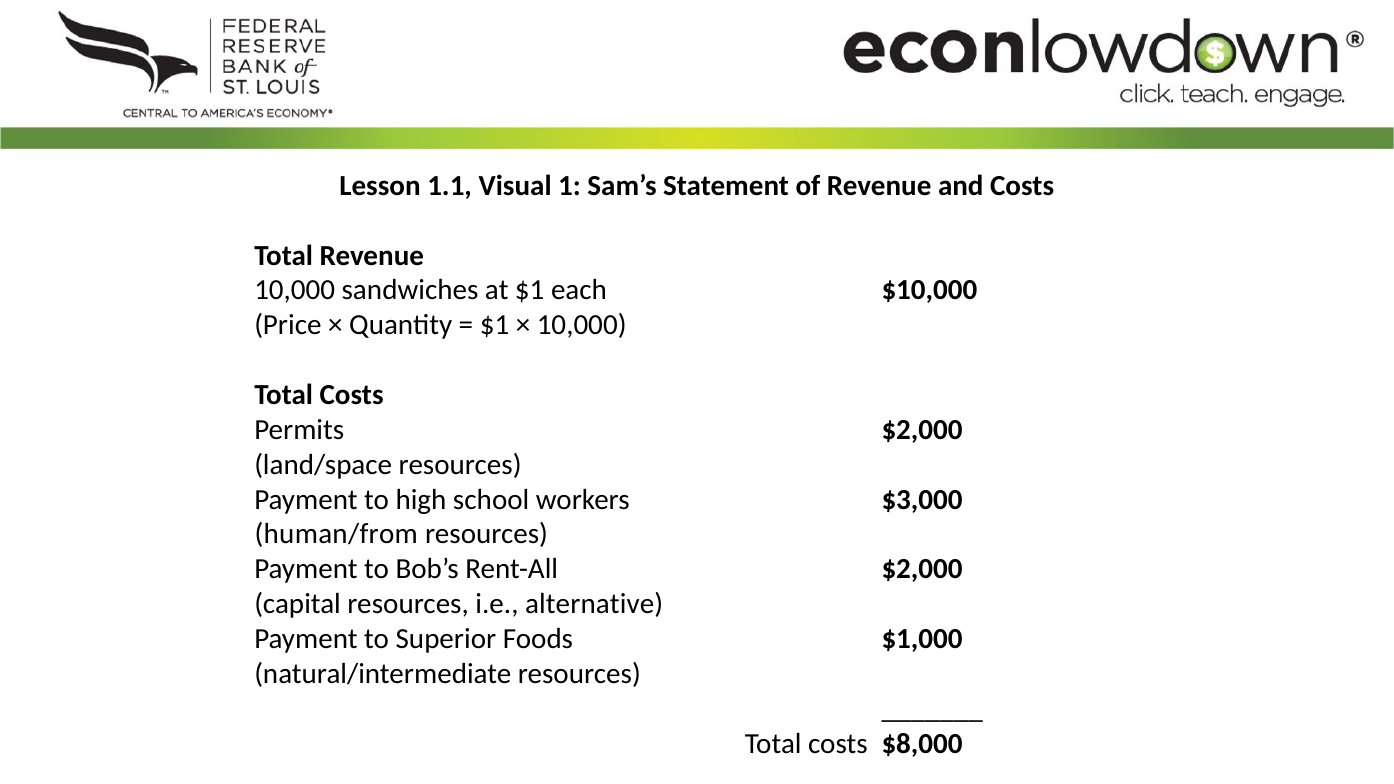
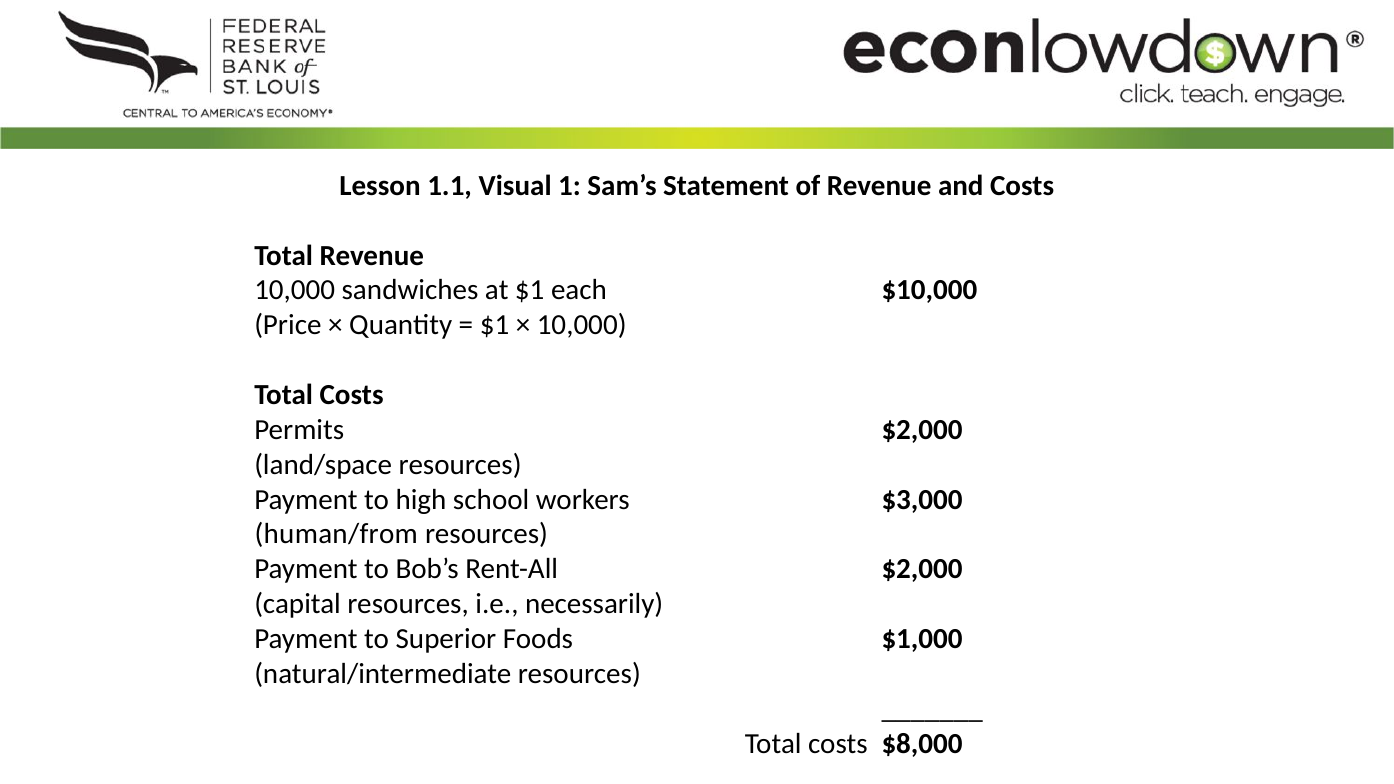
alternative: alternative -> necessarily (594, 604)
